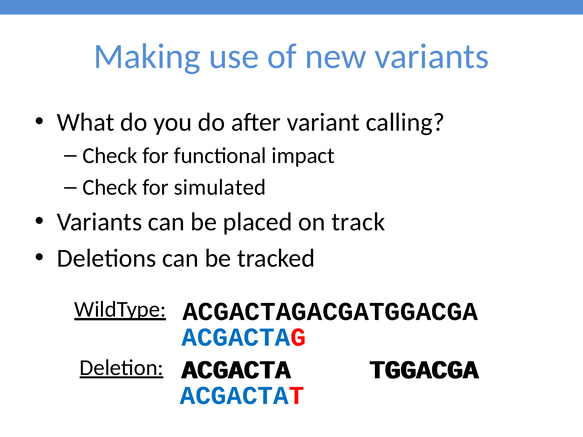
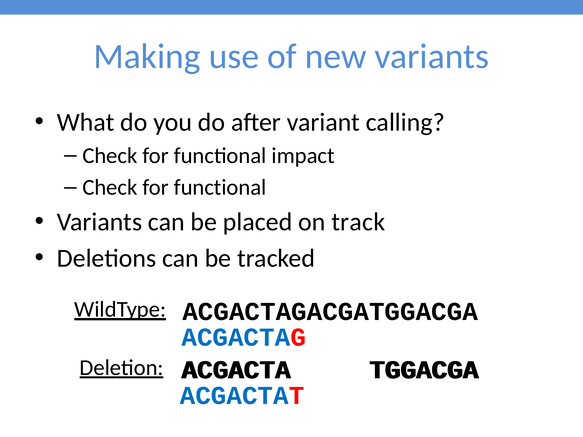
simulated: simulated -> functional (220, 188)
